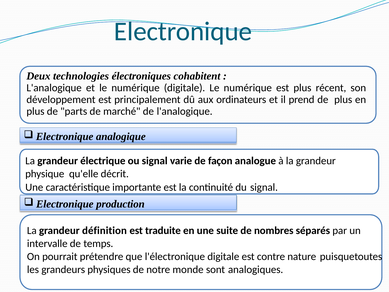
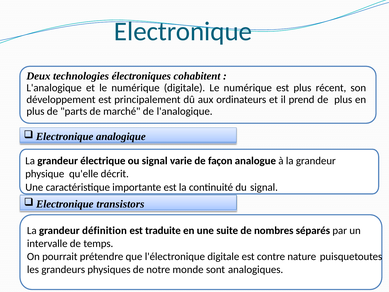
production: production -> transistors (120, 204)
